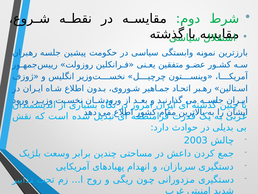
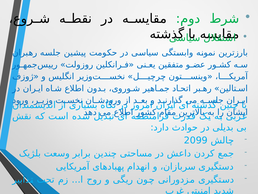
2003: 2003 -> 2099 (196, 140)
